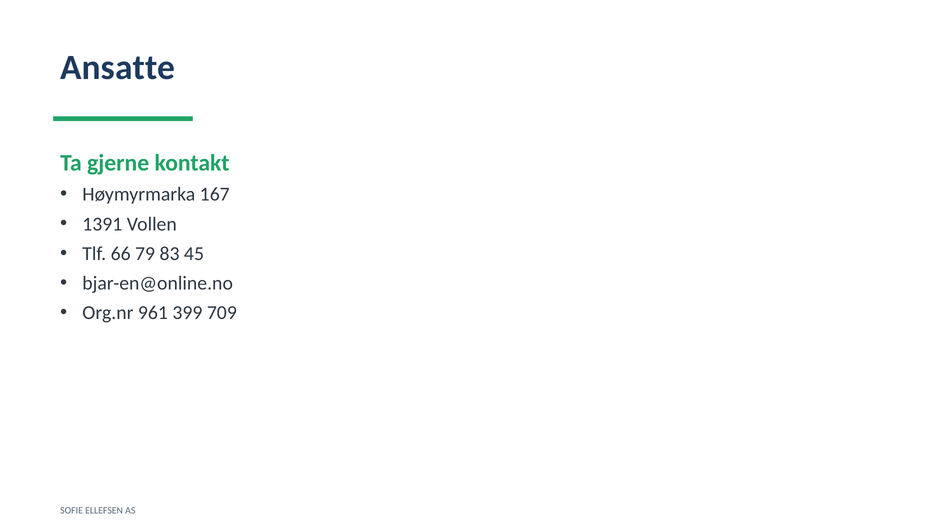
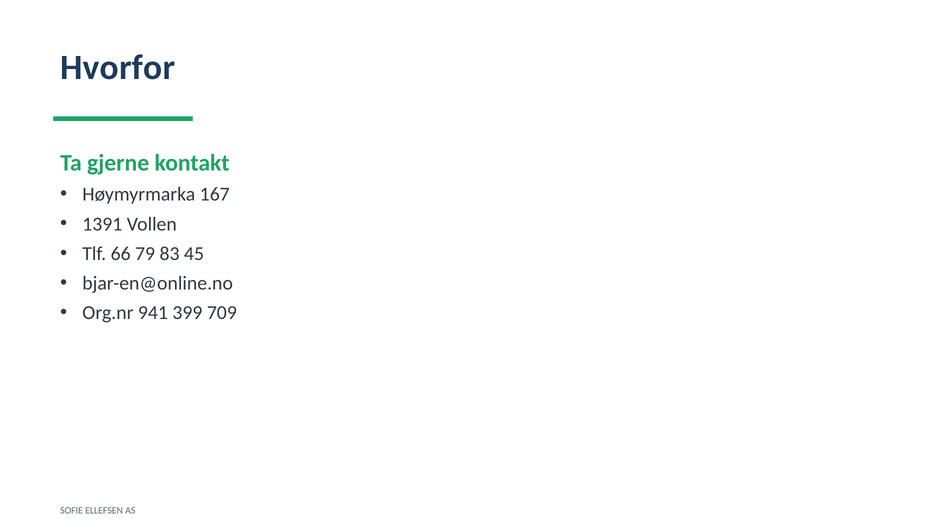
Ansatte: Ansatte -> Hvorfor (118, 68)
961: 961 -> 941 (153, 313)
